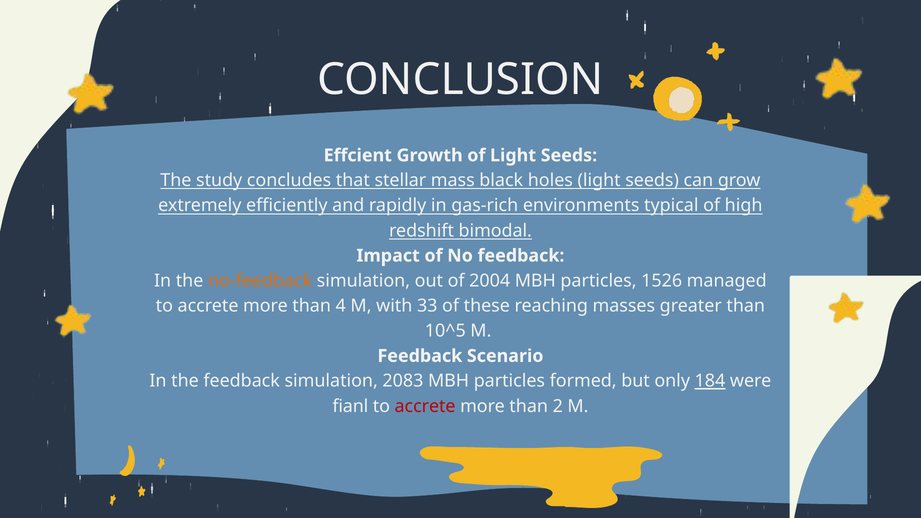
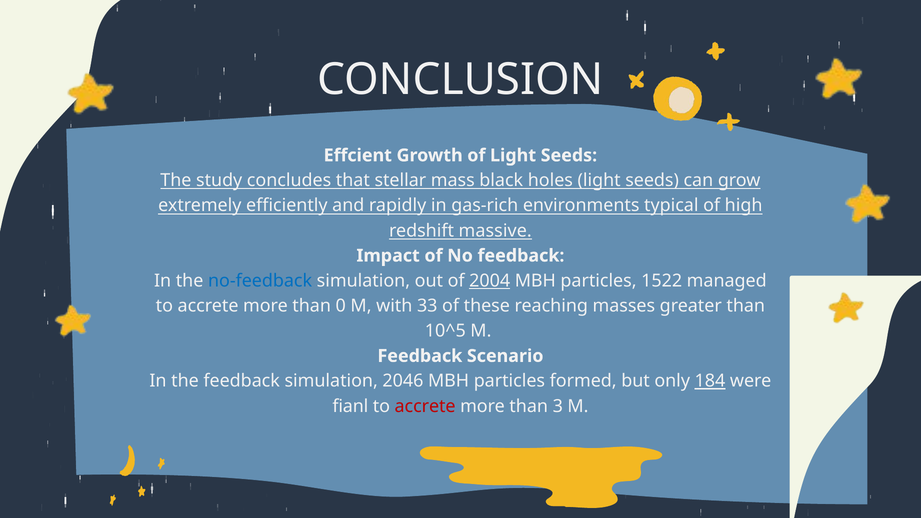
bimodal: bimodal -> massive (495, 231)
no-feedback colour: orange -> blue (260, 281)
2004 underline: none -> present (490, 281)
1526: 1526 -> 1522 (662, 281)
4: 4 -> 0 (341, 306)
2083: 2083 -> 2046 (403, 381)
2: 2 -> 3 (558, 406)
